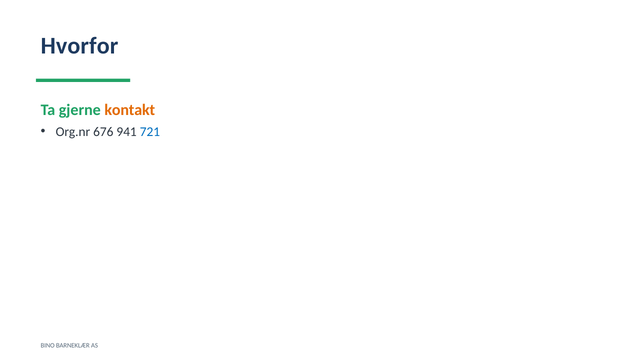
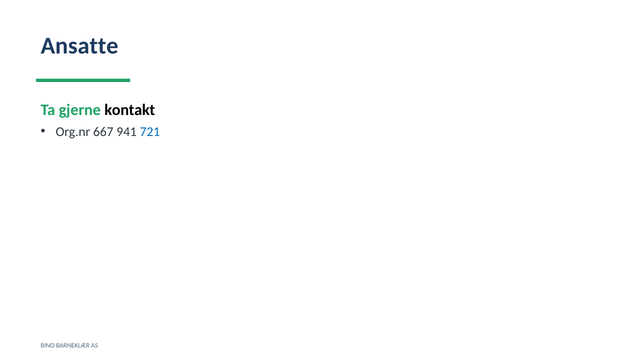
Hvorfor: Hvorfor -> Ansatte (80, 46)
kontakt colour: orange -> black (130, 110)
676: 676 -> 667 (103, 131)
